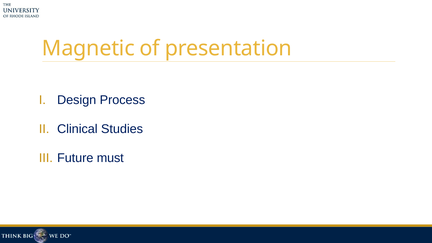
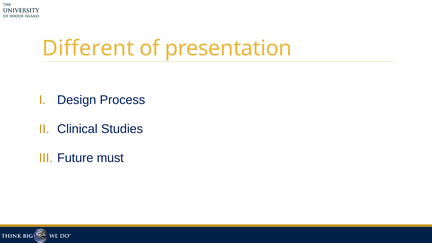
Magnetic: Magnetic -> Different (88, 48)
